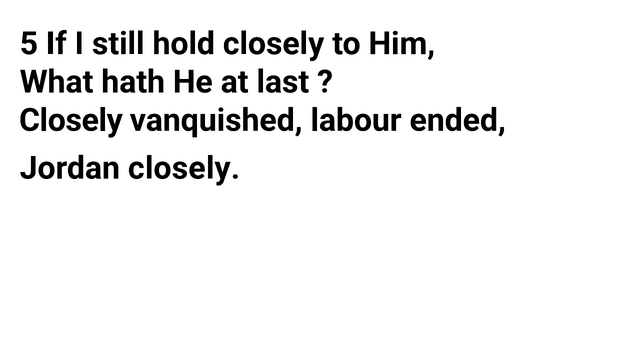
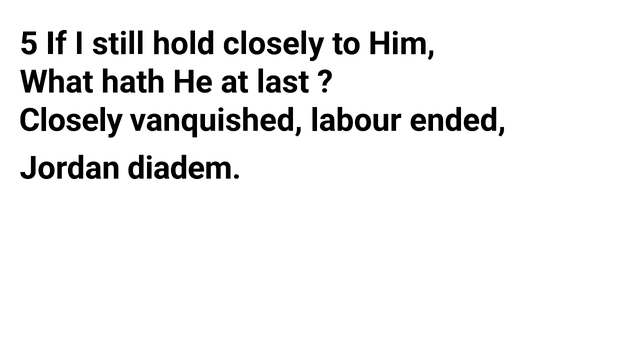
Jordan closely: closely -> diadem (184, 168)
